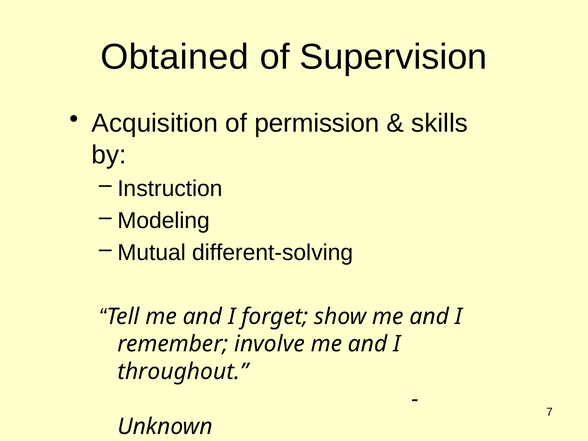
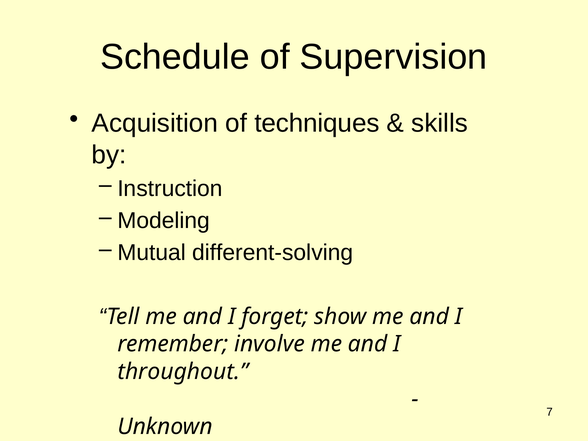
Obtained: Obtained -> Schedule (175, 57)
permission: permission -> techniques (317, 123)
